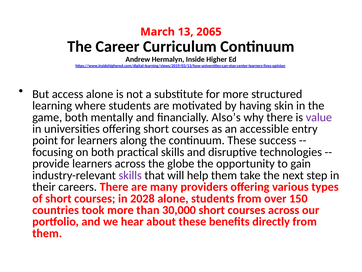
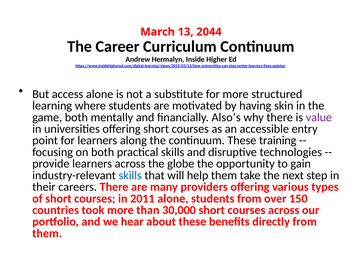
2065: 2065 -> 2044 (209, 32)
success: success -> training (278, 140)
skills colour: purple -> blue (130, 175)
2028: 2028 -> 2011 (142, 198)
